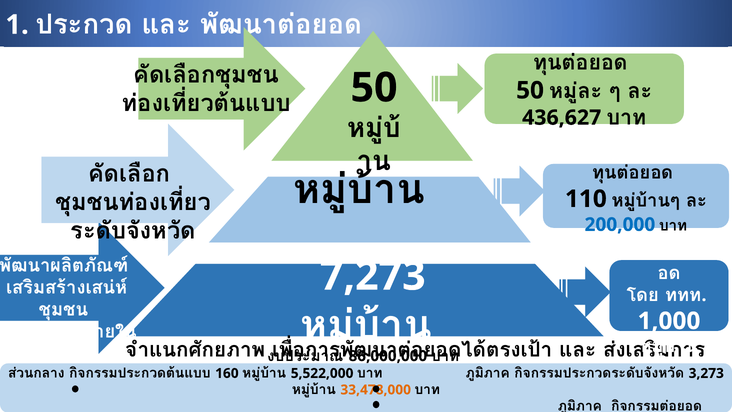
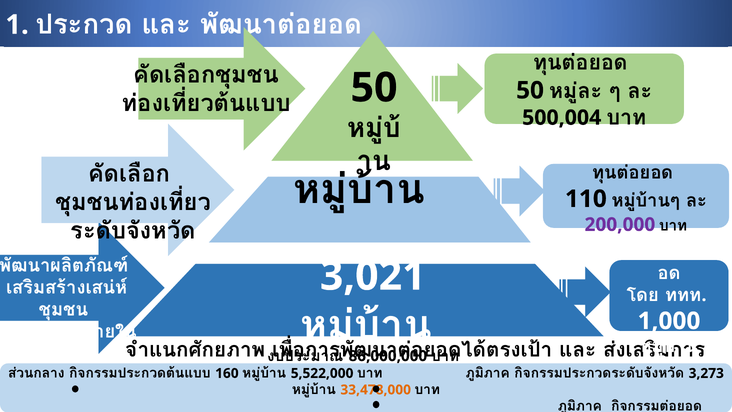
436,627: 436,627 -> 500,004 (562, 118)
200,000 colour: blue -> purple (620, 225)
7,273: 7,273 -> 3,021 (373, 276)
